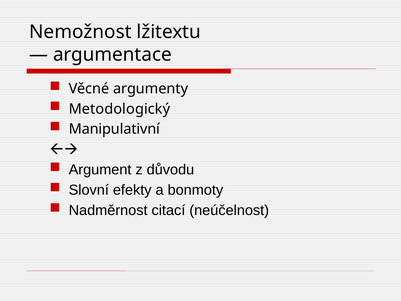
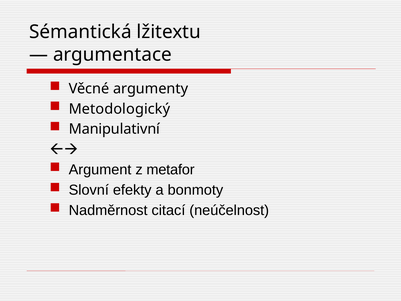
Nemožnost: Nemožnost -> Sémantická (80, 32)
důvodu: důvodu -> metafor (171, 170)
